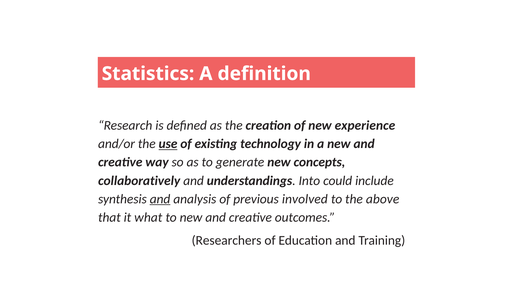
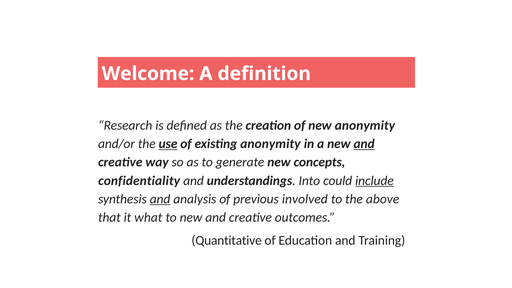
Statistics: Statistics -> Welcome (148, 74)
new experience: experience -> anonymity (365, 125)
existing technology: technology -> anonymity (270, 144)
and underline: none -> present (364, 144)
collaboratively: collaboratively -> confidentiality (139, 181)
include underline: none -> present (374, 181)
Researchers: Researchers -> Quantitative (227, 241)
